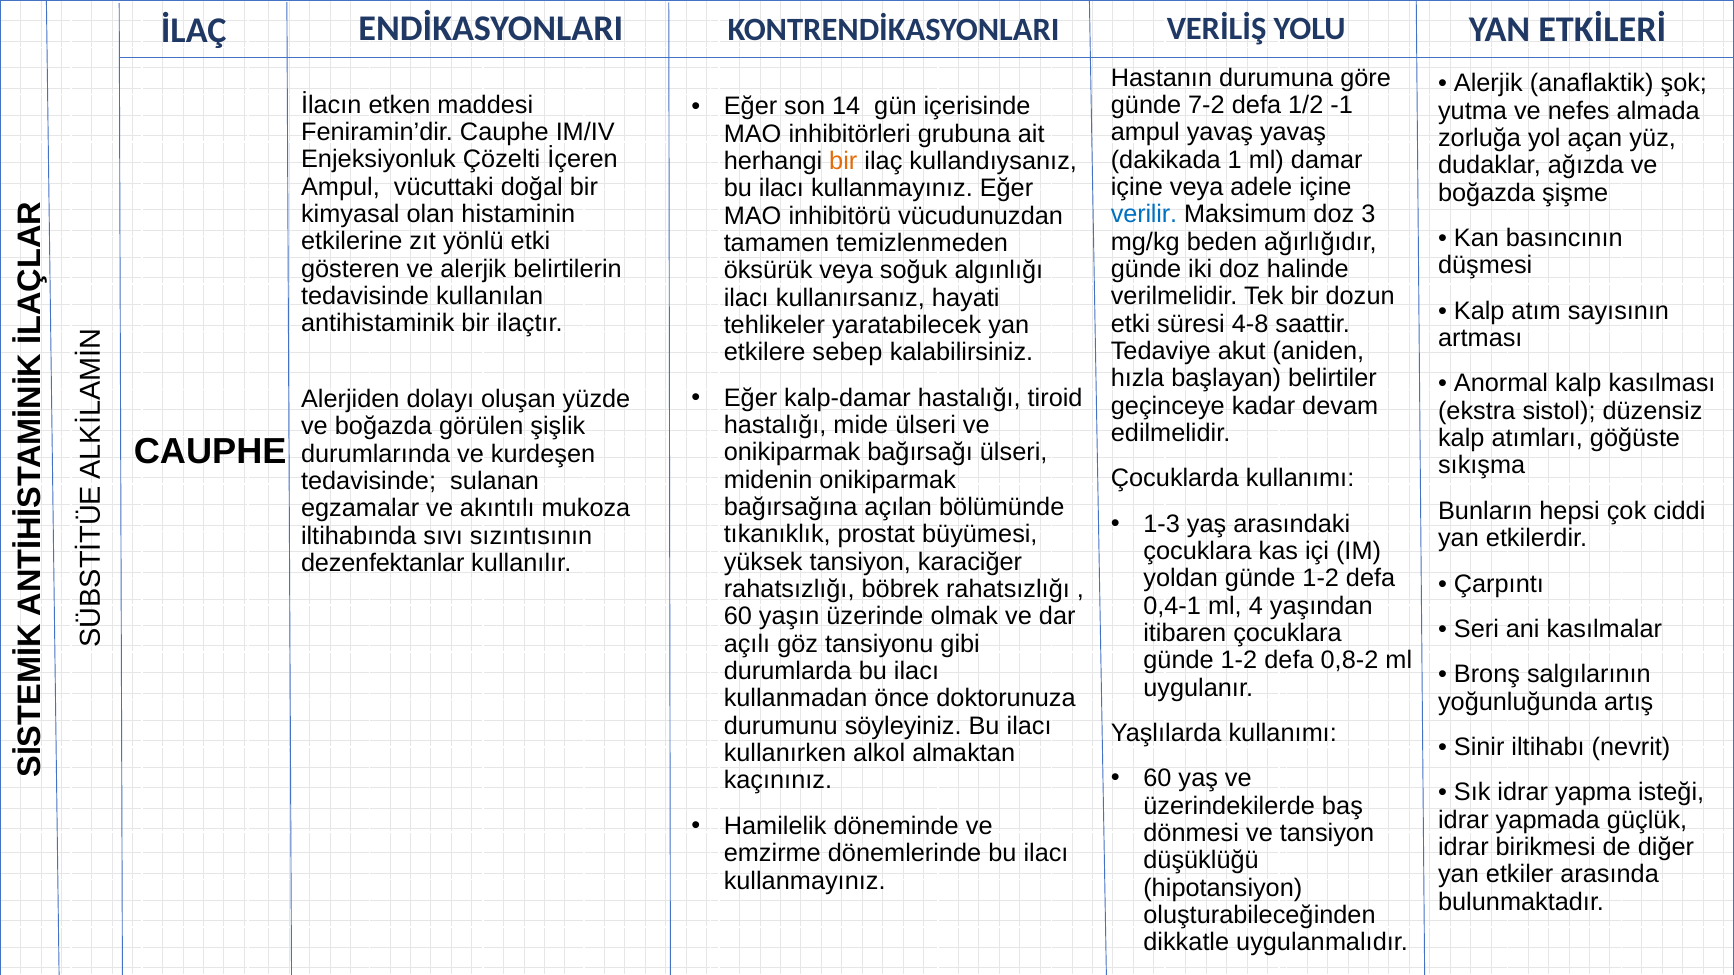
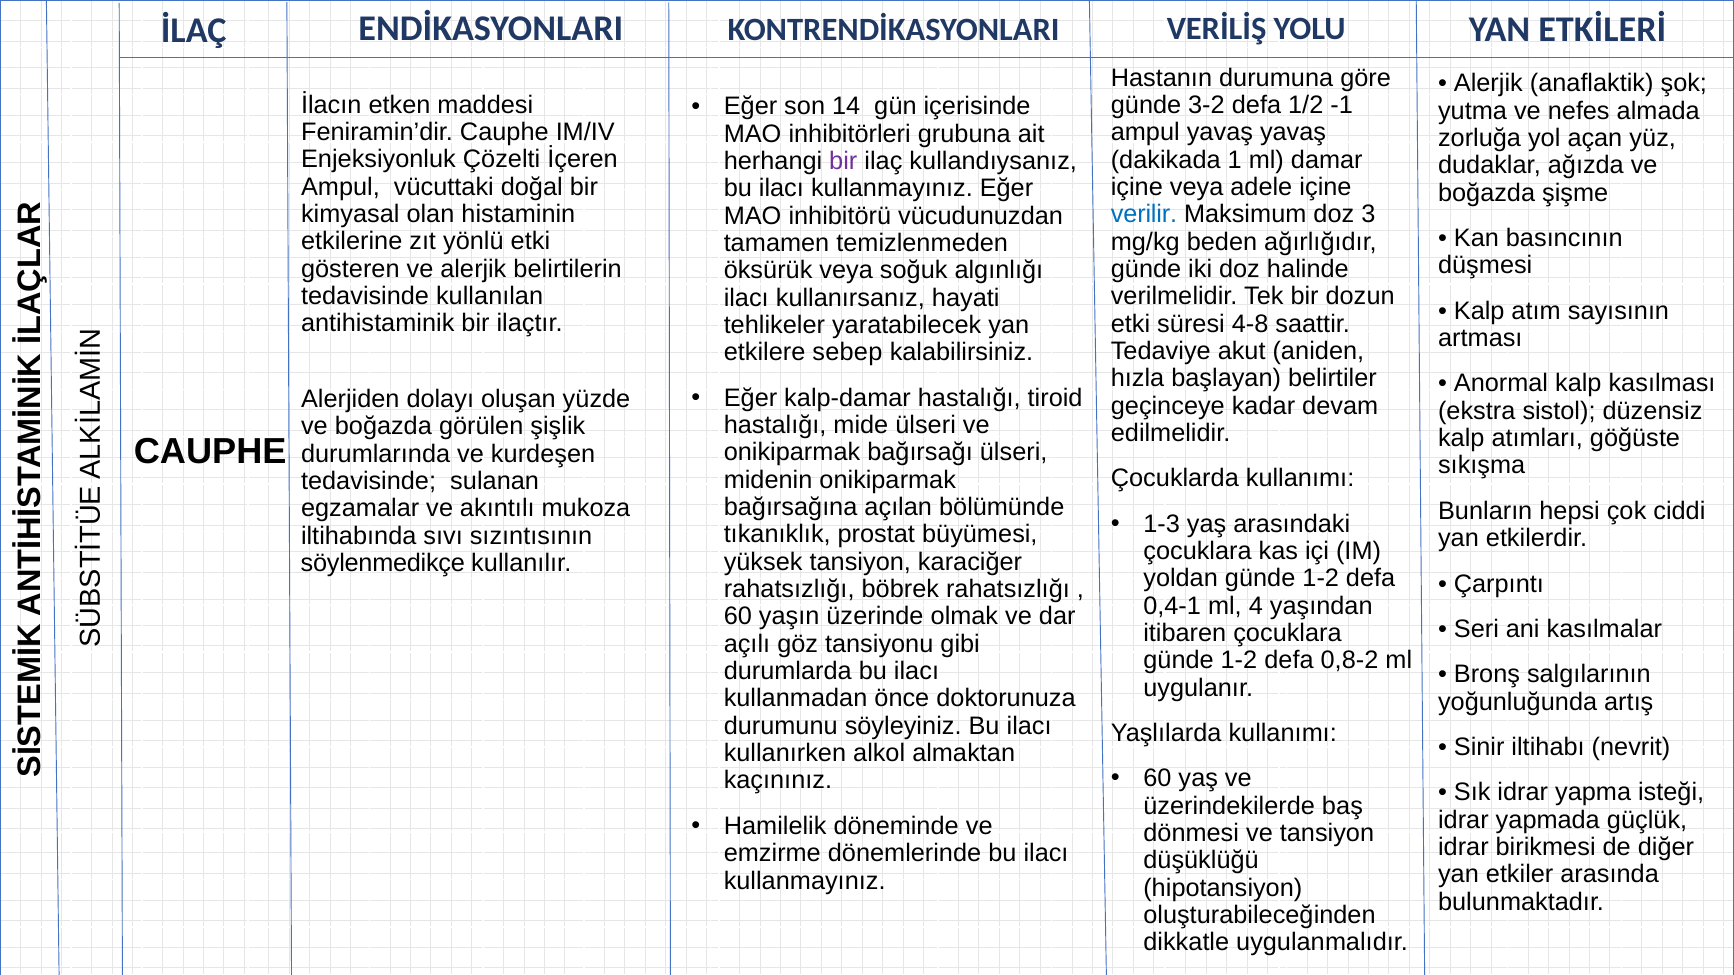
7-2: 7-2 -> 3-2 (1206, 105)
bir colour: orange -> purple (843, 161)
dezenfektanlar: dezenfektanlar -> söylenmedikçe (383, 563)
